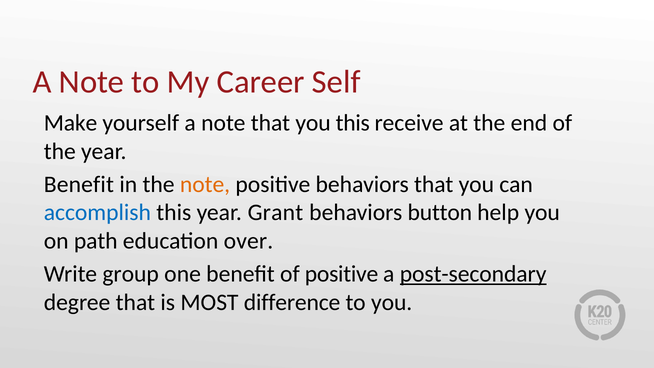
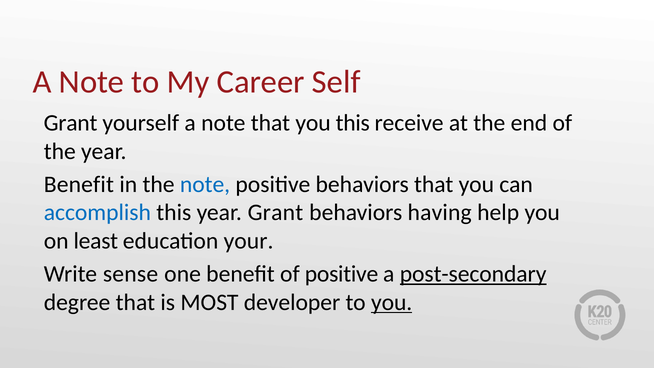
Make: Make -> Grant (71, 123)
note colour: orange -> blue (205, 184)
button: button -> having (440, 213)
path: path -> least (96, 241)
over: over -> your (249, 241)
group: group -> sense (131, 274)
difference: difference -> developer (292, 302)
you underline: none -> present (392, 302)
